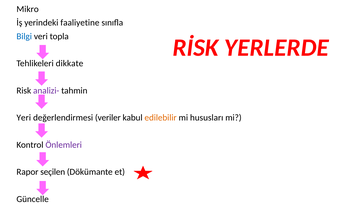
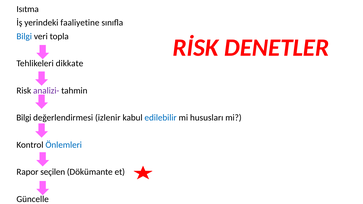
Mikro: Mikro -> Isıtma (28, 9)
YERLERDE: YERLERDE -> DENETLER (277, 48)
Yeri: Yeri -> Bilgi (24, 118)
veriler: veriler -> izlenir (108, 118)
edilebilir colour: orange -> blue (161, 118)
Önlemleri colour: purple -> blue (64, 145)
